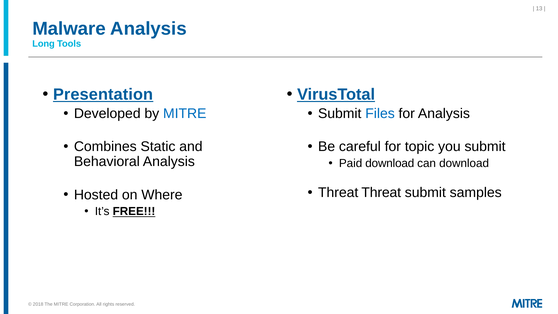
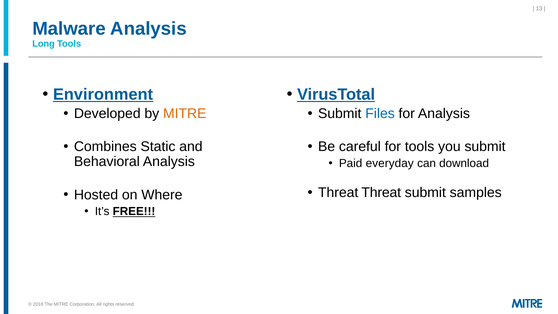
Presentation: Presentation -> Environment (103, 94)
MITRE colour: blue -> orange (185, 114)
for topic: topic -> tools (420, 147)
Paid download: download -> everyday (390, 163)
